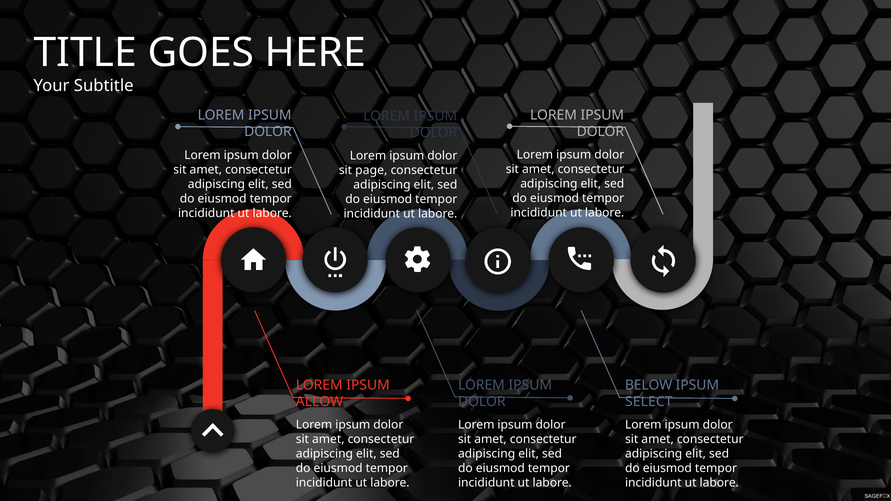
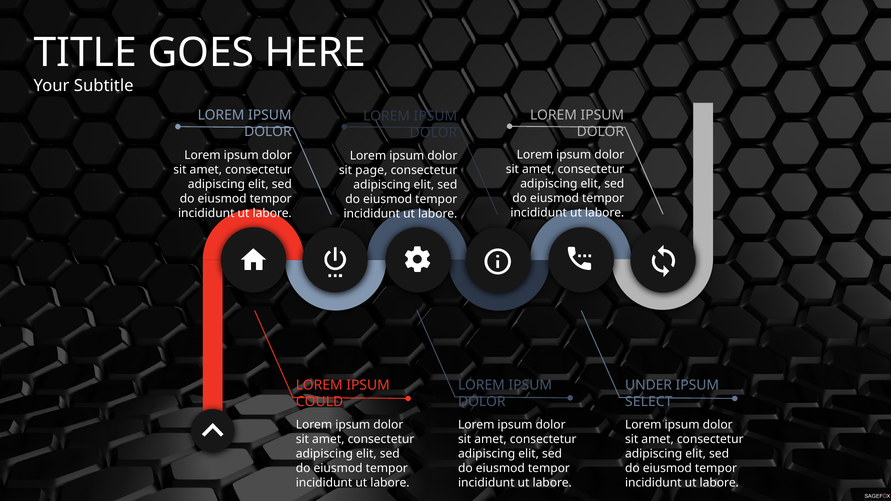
BELOW: BELOW -> UNDER (649, 385)
ALLOW: ALLOW -> COULD (320, 402)
